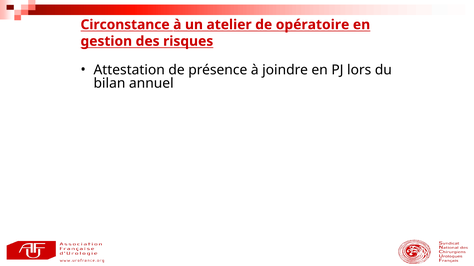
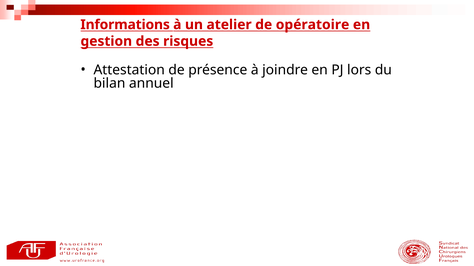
Circonstance: Circonstance -> Informations (125, 25)
